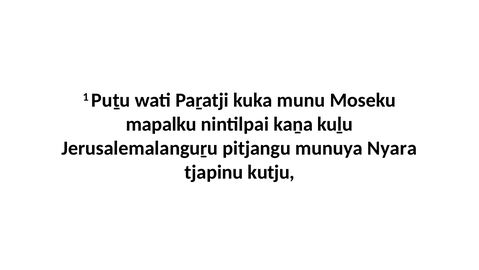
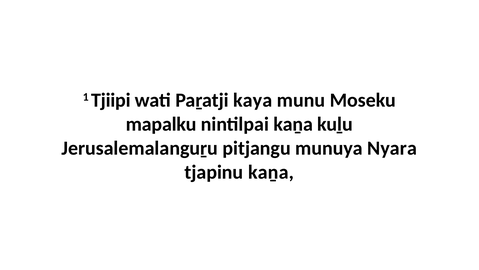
Puṯu: Puṯu -> Tjiipi (111, 100)
kuka: kuka -> kaya (253, 100)
tjapinu kutju: kutju -> kaṉa (271, 172)
